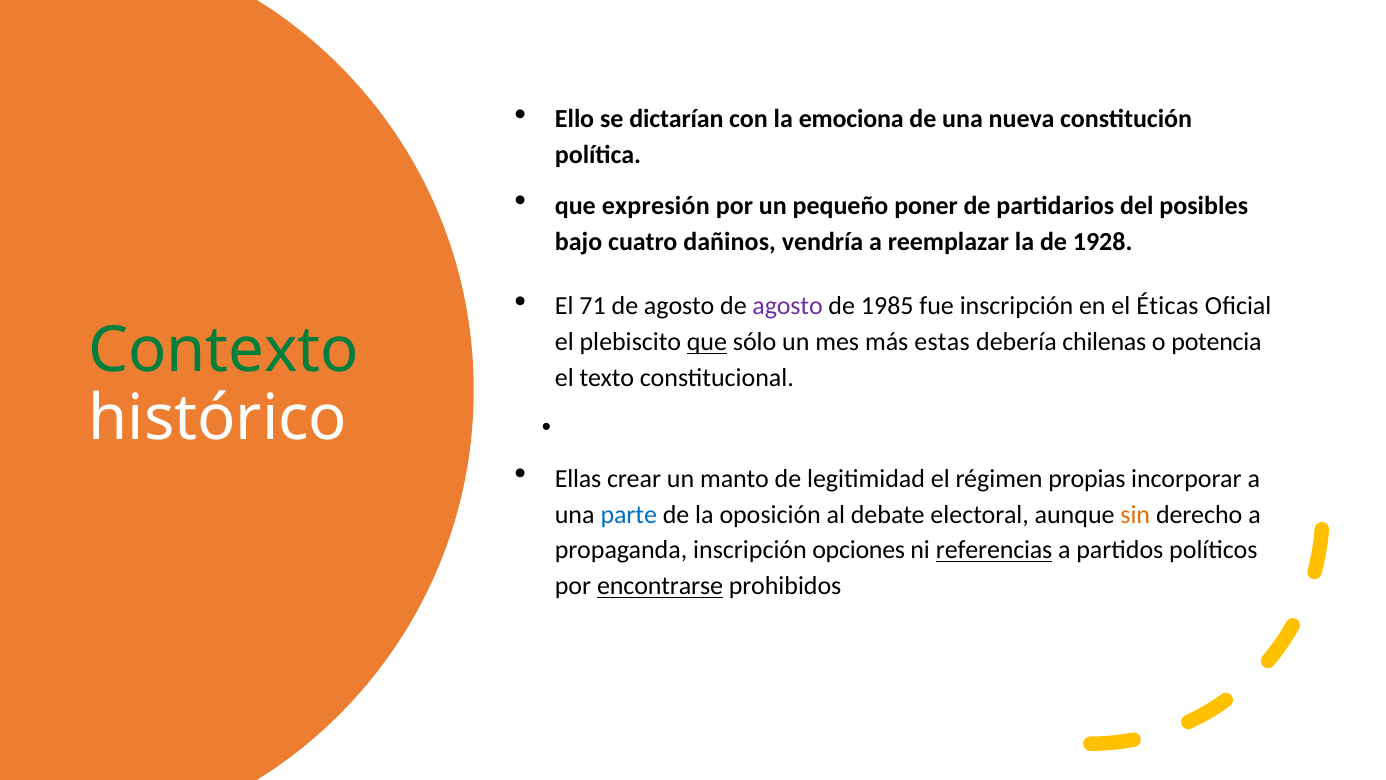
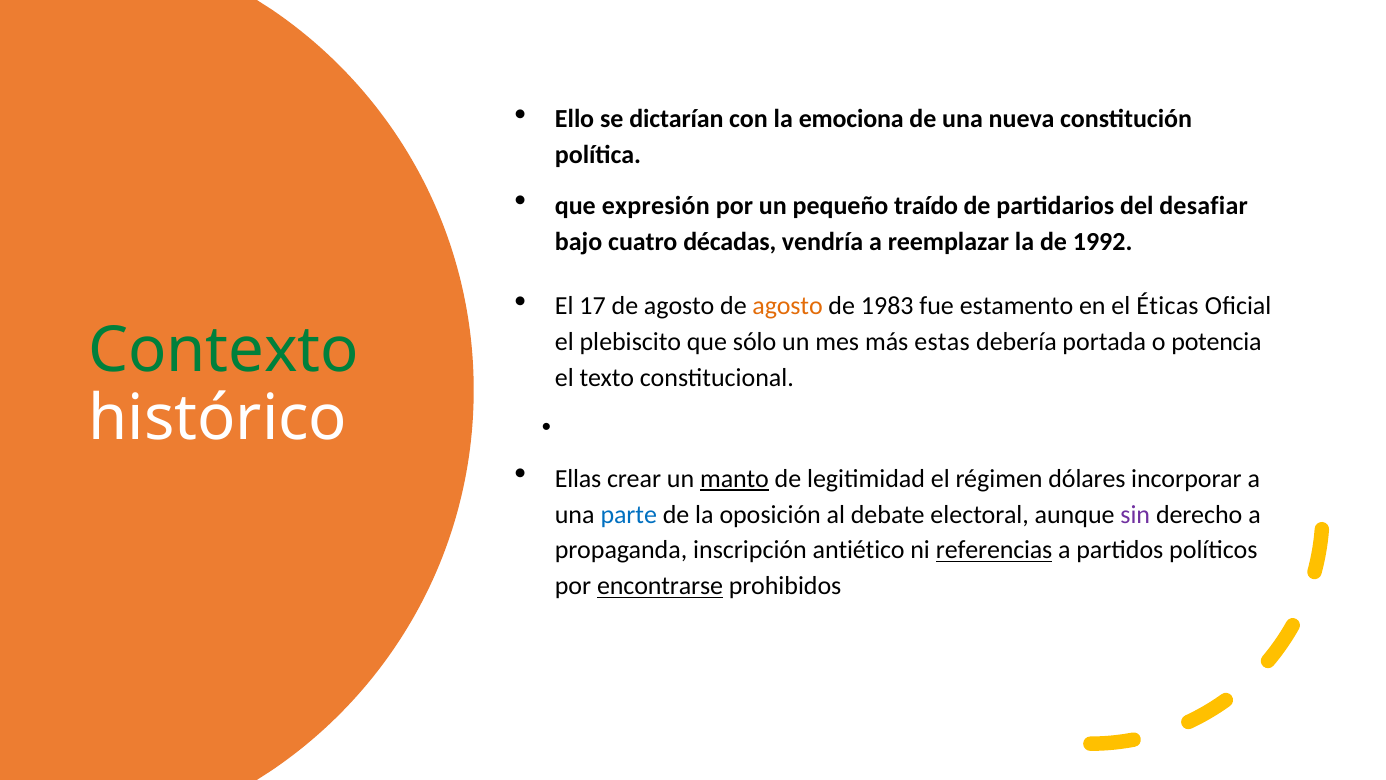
poner: poner -> traído (926, 206)
posibles: posibles -> desafiar (1204, 206)
dañinos: dañinos -> décadas (730, 241)
1928: 1928 -> 1992 (1103, 241)
71: 71 -> 17 (593, 306)
agosto colour: purple -> orange (788, 306)
1985: 1985 -> 1983 (887, 306)
fue inscripción: inscripción -> estamento (1017, 306)
que underline: present -> none (707, 342)
chilenas: chilenas -> portada (1104, 342)
manto underline: none -> present (735, 478)
propias: propias -> dólares (1087, 478)
sin colour: orange -> purple (1135, 514)
opciones: opciones -> antiético (859, 550)
